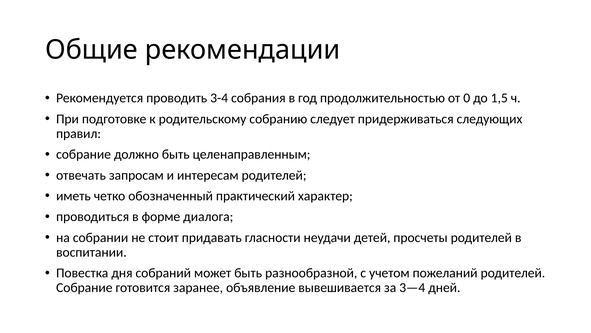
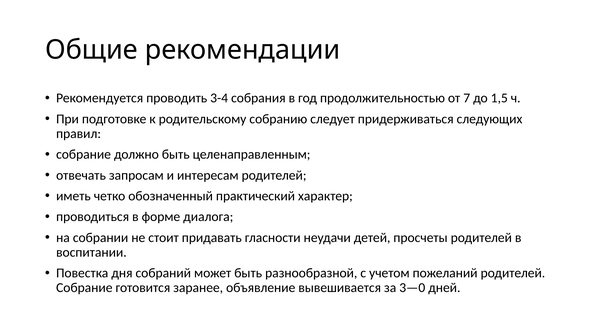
0: 0 -> 7 (467, 98)
3—4: 3—4 -> 3—0 (412, 287)
